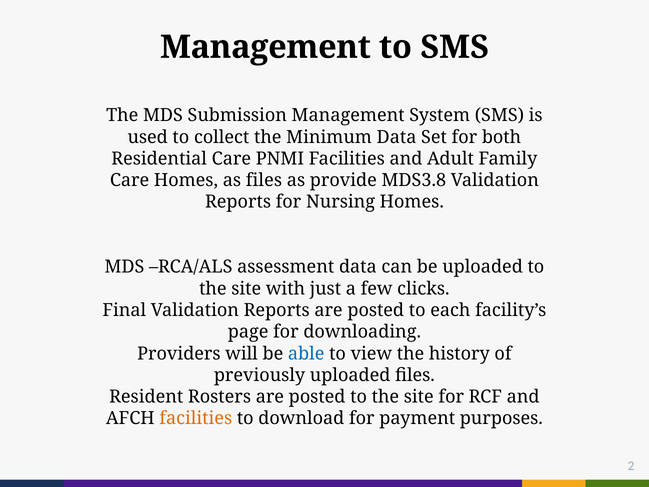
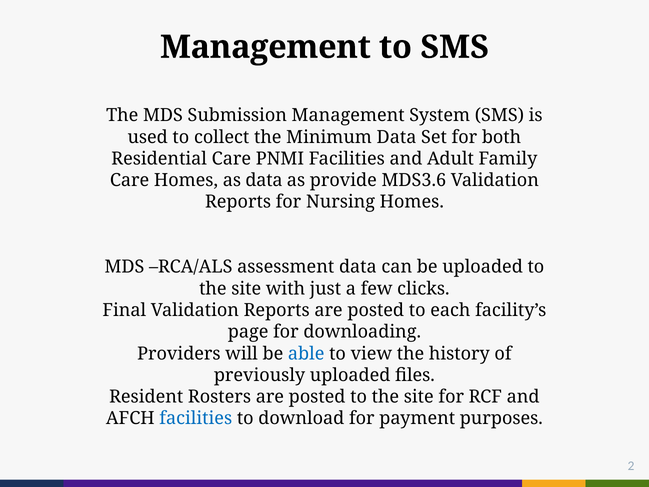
as files: files -> data (264, 180)
MDS3.8: MDS3.8 -> MDS3.6 (414, 180)
facilities colour: orange -> blue (196, 418)
